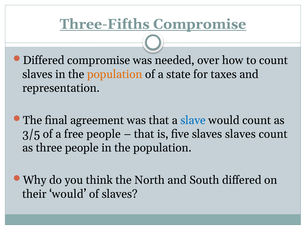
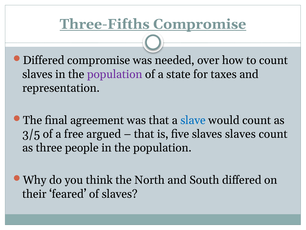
population colour: orange -> purple (115, 74)
free people: people -> argued (104, 134)
their would: would -> feared (68, 194)
